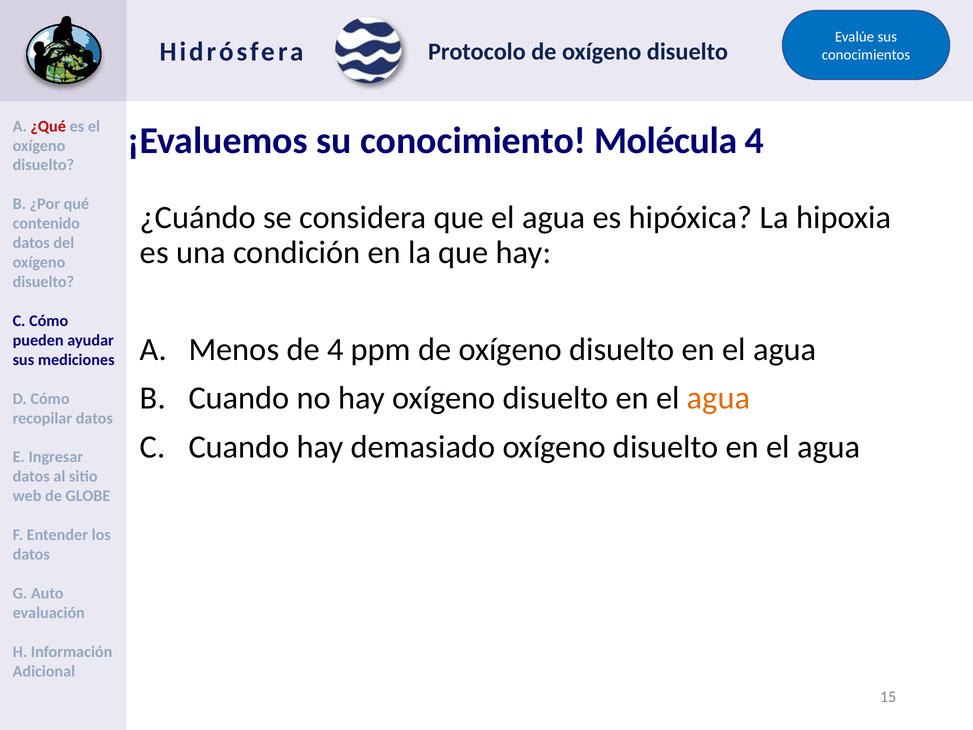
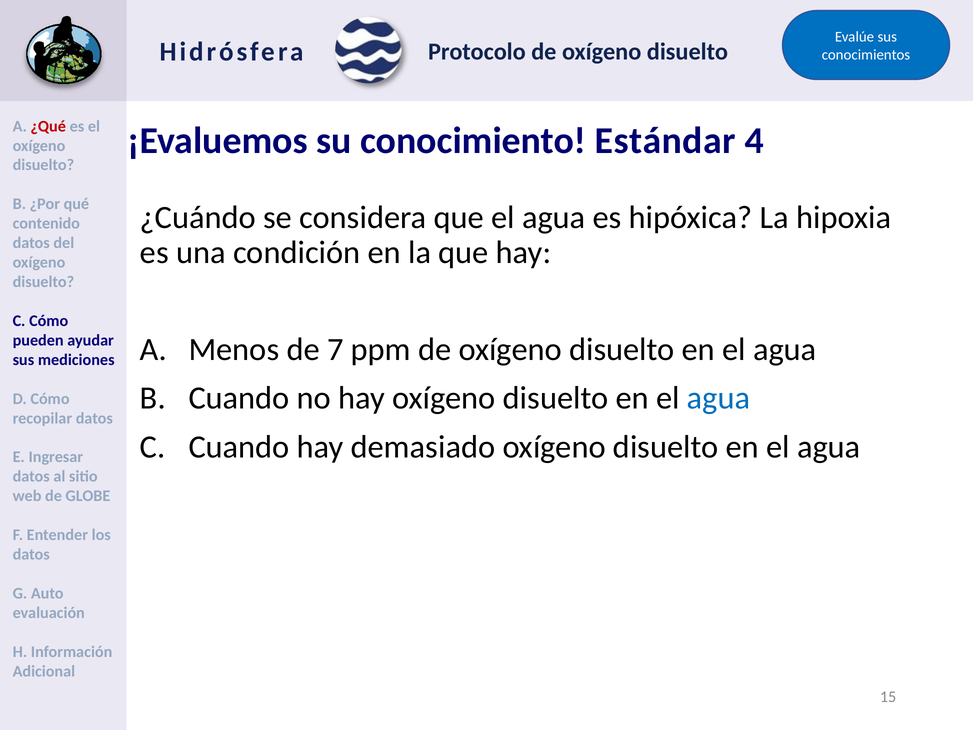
Molécula: Molécula -> Estándar (665, 141)
de 4: 4 -> 7 (335, 350)
agua colour: orange -> blue (718, 398)
